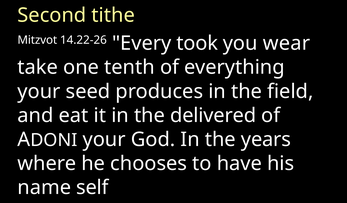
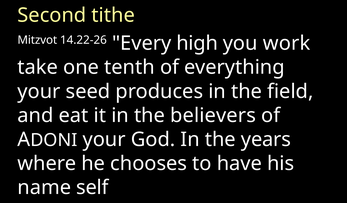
took: took -> high (197, 43)
wear: wear -> work (287, 43)
delivered: delivered -> believers (213, 116)
